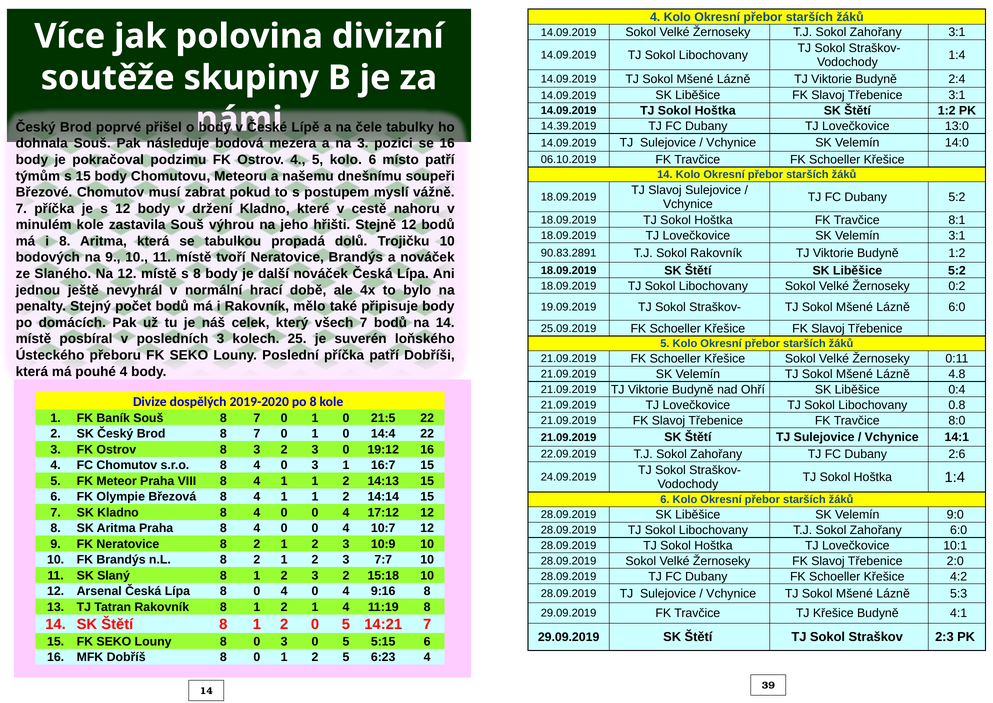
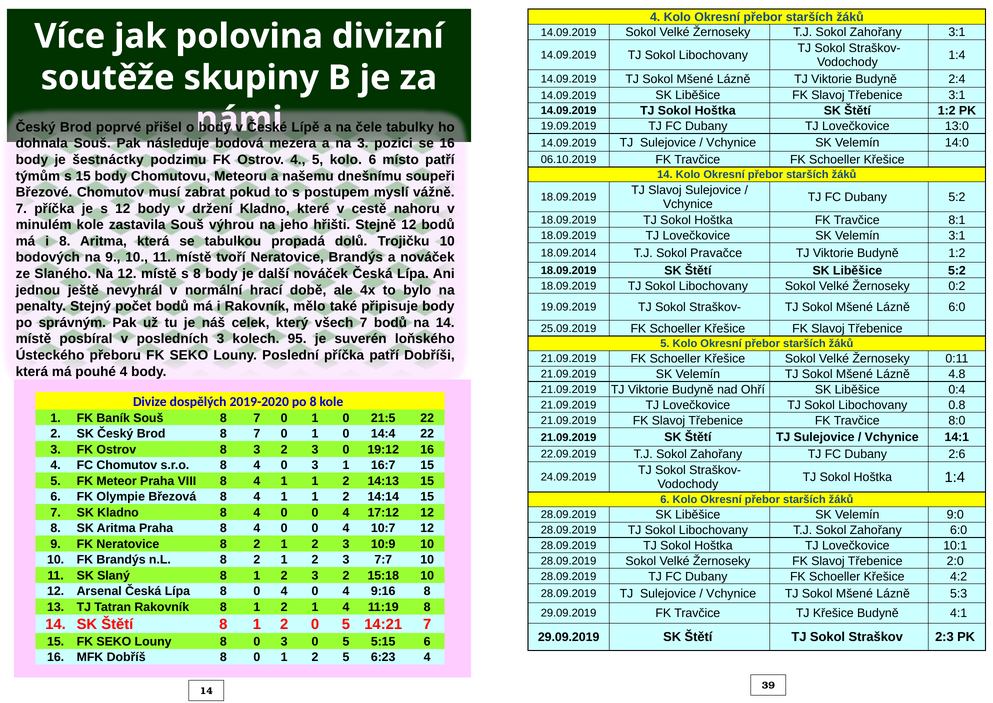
14.39.2019: 14.39.2019 -> 19.09.2019 (569, 126)
pokračoval: pokračoval -> šestnáctky (108, 160)
90.83.2891: 90.83.2891 -> 18.09.2014 (569, 253)
Sokol Rakovník: Rakovník -> Pravačce (716, 253)
domácích: domácích -> správným (72, 323)
25: 25 -> 95 (297, 339)
